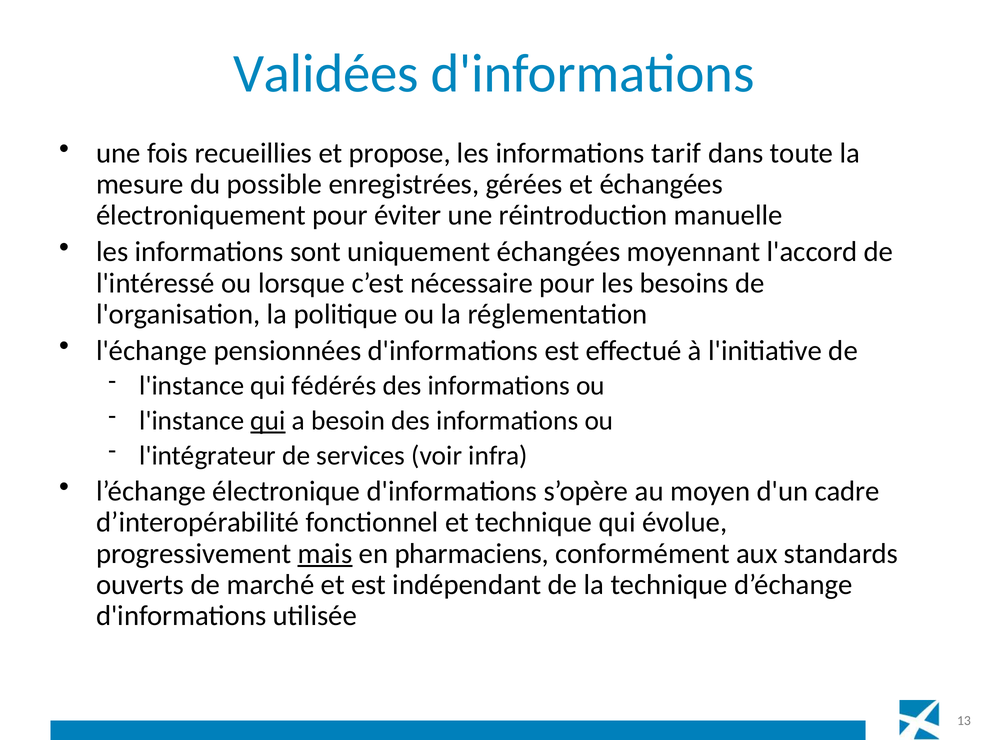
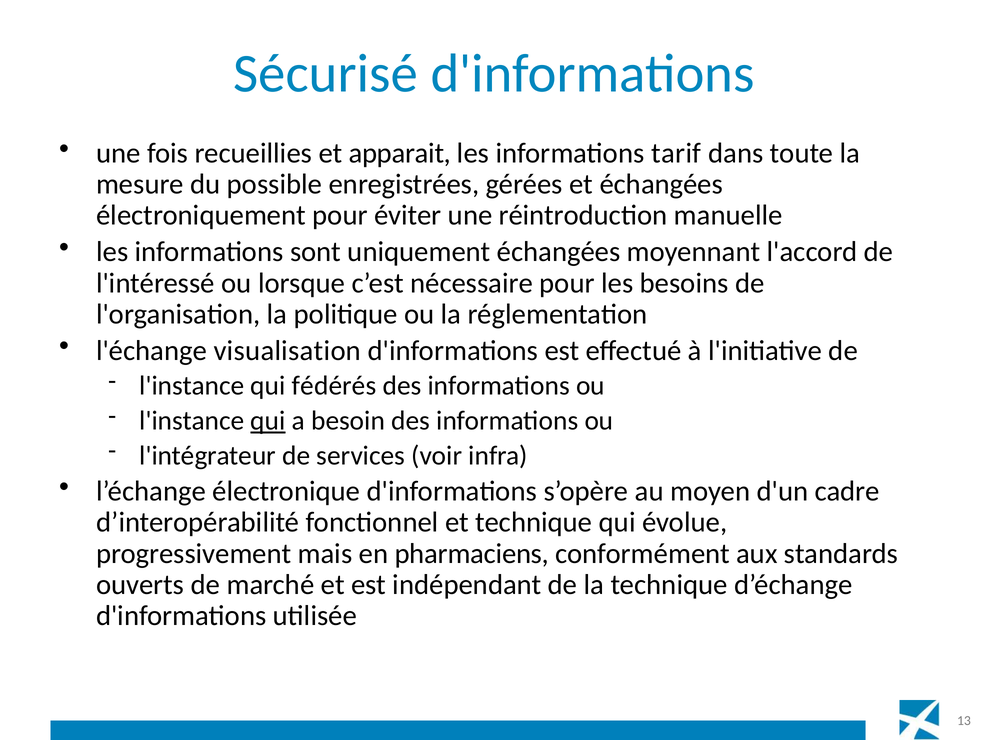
Validées: Validées -> Sécurisé (326, 74)
propose: propose -> apparait (400, 153)
pensionnées: pensionnées -> visualisation (287, 350)
mais underline: present -> none (325, 553)
